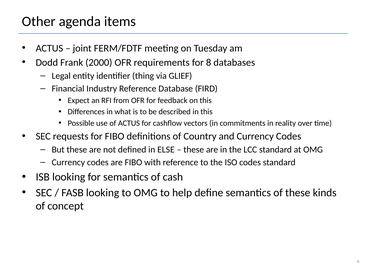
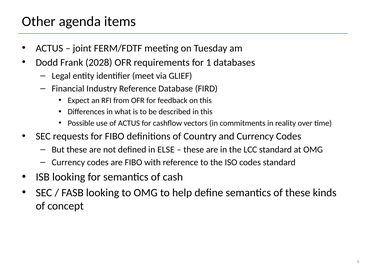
2000: 2000 -> 2028 (99, 63)
8: 8 -> 1 (209, 63)
thing: thing -> meet (143, 76)
